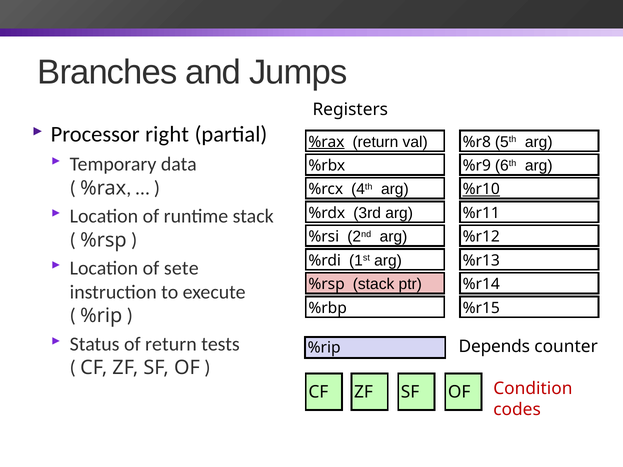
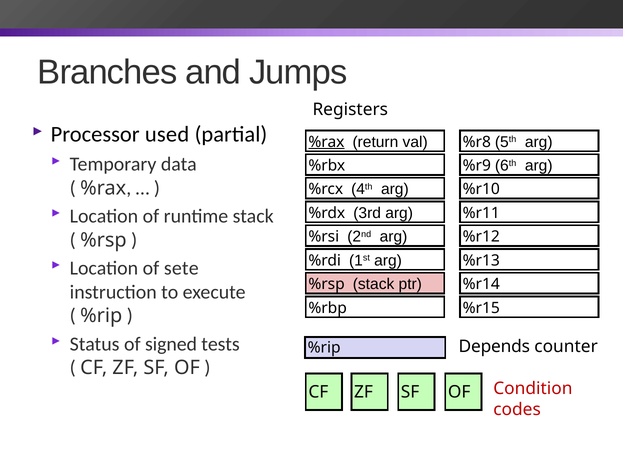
right: right -> used (167, 135)
%r10 underline: present -> none (481, 189)
of return: return -> signed (171, 344)
